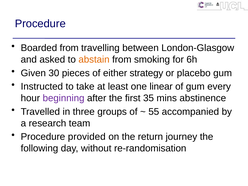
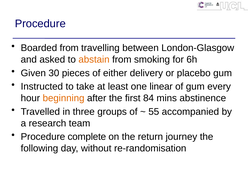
strategy: strategy -> delivery (146, 73)
beginning colour: purple -> orange (64, 98)
35: 35 -> 84 (149, 98)
provided: provided -> complete (87, 137)
